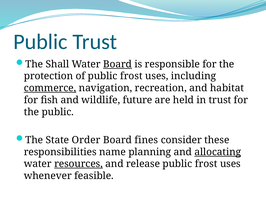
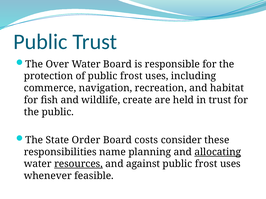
Shall: Shall -> Over (57, 64)
Board underline: present -> none (118, 64)
commerce underline: present -> none (50, 88)
future: future -> create (137, 100)
fines: fines -> costs (146, 140)
release: release -> against (143, 164)
